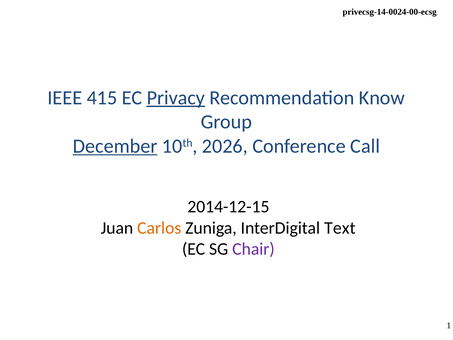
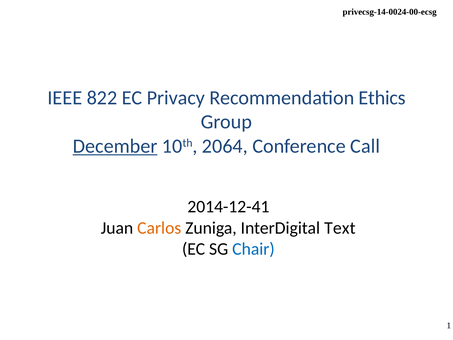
415: 415 -> 822 (102, 98)
Privacy underline: present -> none (176, 98)
Know: Know -> Ethics (382, 98)
2026: 2026 -> 2064 (225, 146)
2014-12-15: 2014-12-15 -> 2014-12-41 (228, 207)
Chair colour: purple -> blue (253, 249)
